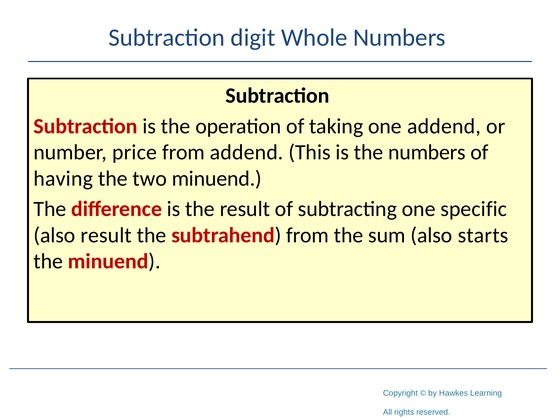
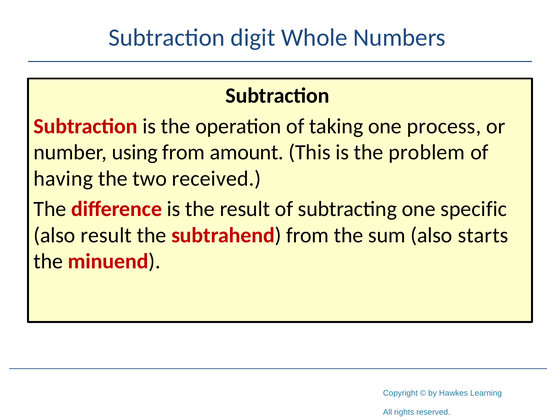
one addend: addend -> process (444, 126)
price: price -> using (135, 152)
from addend: addend -> amount (247, 152)
the numbers: numbers -> problem (427, 152)
two minuend: minuend -> received (216, 179)
